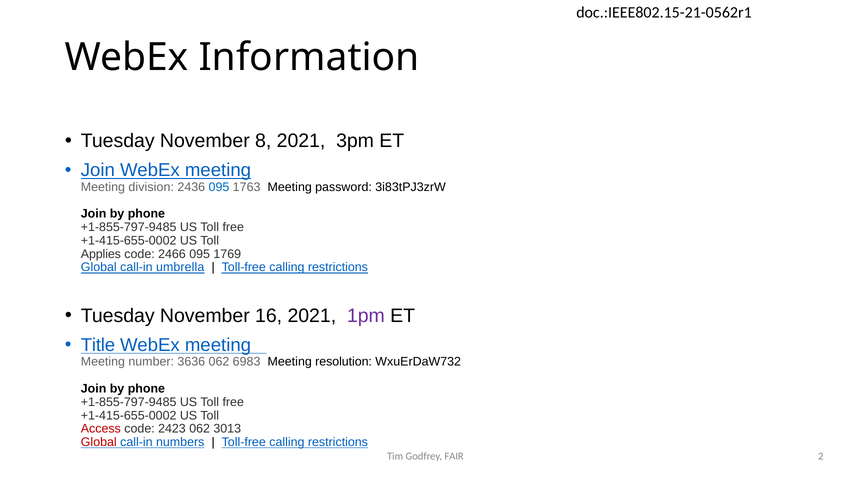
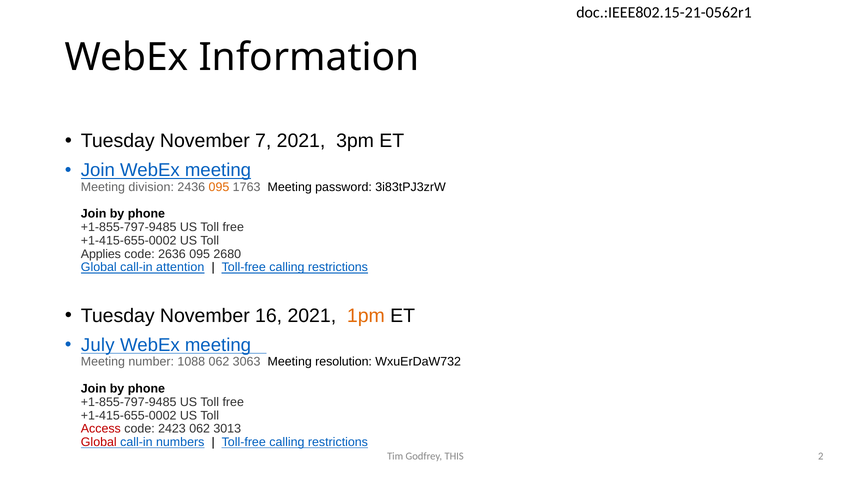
8: 8 -> 7 (263, 141)
095 colour: blue -> orange (219, 187)
2466: 2466 -> 2636 (172, 254)
1769: 1769 -> 2680 (227, 254)
umbrella: umbrella -> attention (180, 268)
1pm colour: purple -> orange (366, 316)
Title: Title -> July (98, 346)
3636: 3636 -> 1088 (191, 362)
6983: 6983 -> 3063 (247, 362)
FAIR: FAIR -> THIS (454, 457)
